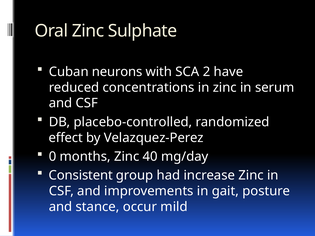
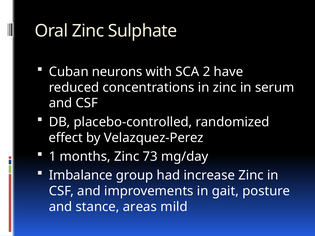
0: 0 -> 1 (53, 157)
40: 40 -> 73 (150, 157)
Consistent: Consistent -> Imbalance (81, 175)
occur: occur -> areas (140, 207)
